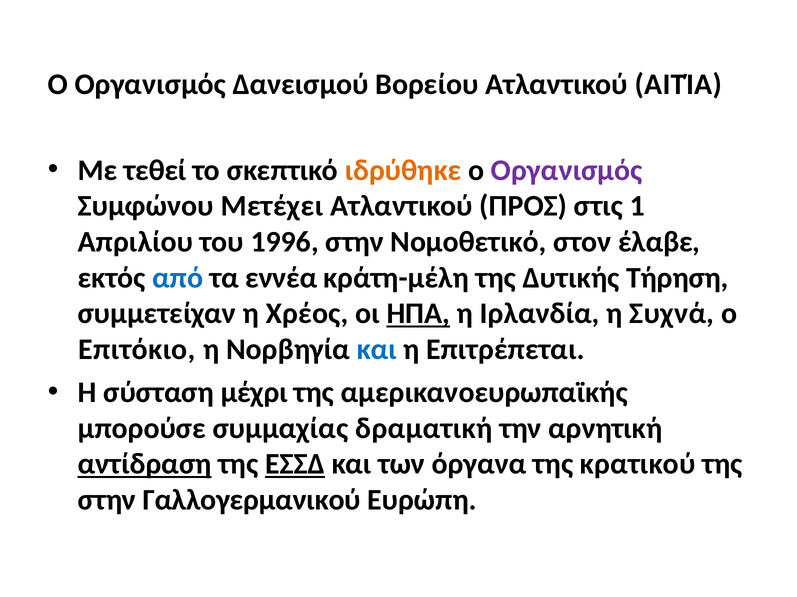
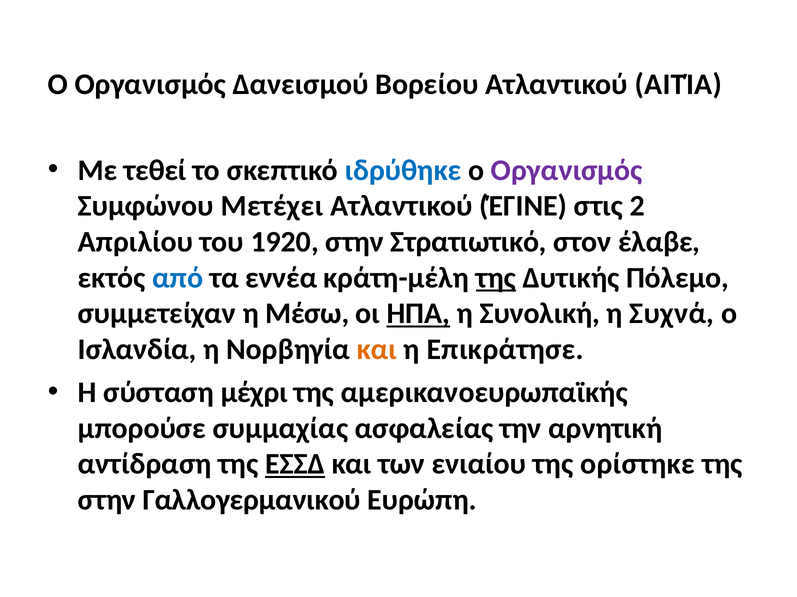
ιδρύθηκε colour: orange -> blue (403, 170)
ΠΡΟΣ: ΠΡΟΣ -> ΈΓΙΝΕ (523, 206)
1: 1 -> 2 (637, 206)
1996: 1996 -> 1920 (285, 242)
Νομοθετικό: Νομοθετικό -> Στρατιωτικό (469, 242)
της underline: none -> present (496, 278)
Τήρηση: Τήρηση -> Πόλεμο (677, 278)
Χρέος: Χρέος -> Μέσω (307, 314)
Ιρλανδία: Ιρλανδία -> Συνολική (540, 314)
Επιτόκιο: Επιτόκιο -> Ισλανδία (137, 350)
και colour: blue -> orange (377, 350)
Επιτρέπεται: Επιτρέπεται -> Επικράτησε (505, 350)
δραματική: δραματική -> ασφαλείας (424, 429)
αντίδραση underline: present -> none (145, 465)
όργανα: όργανα -> ενιαίου (479, 465)
κρατικού: κρατικού -> ορίστηκε (638, 465)
